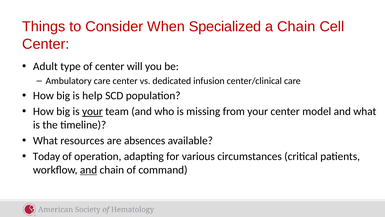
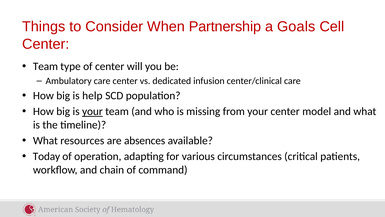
Specialized: Specialized -> Partnership (225, 27)
a Chain: Chain -> Goals (296, 27)
Adult: Adult -> Team (45, 66)
and underline: present -> none (89, 170)
